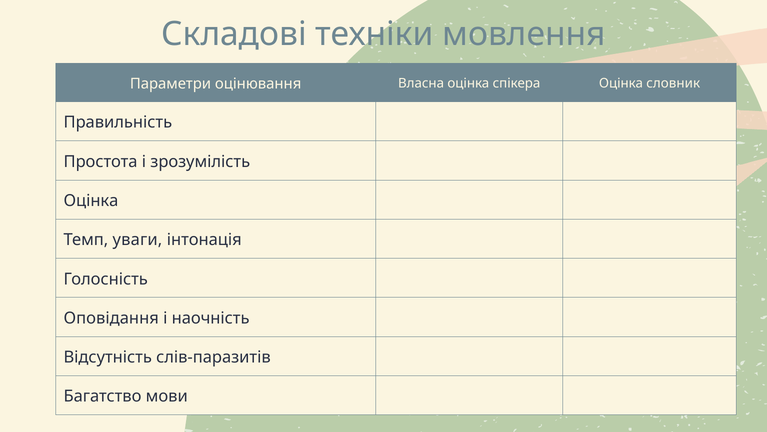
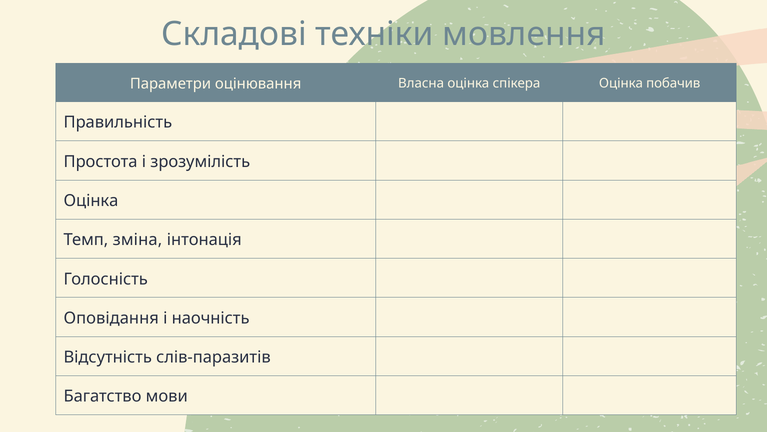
словник: словник -> побачив (673, 83)
уваги: уваги -> зміна (137, 240)
